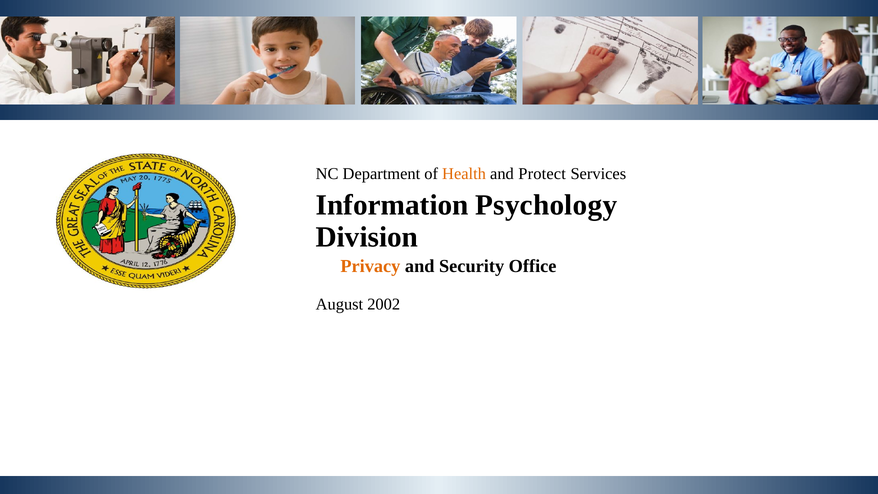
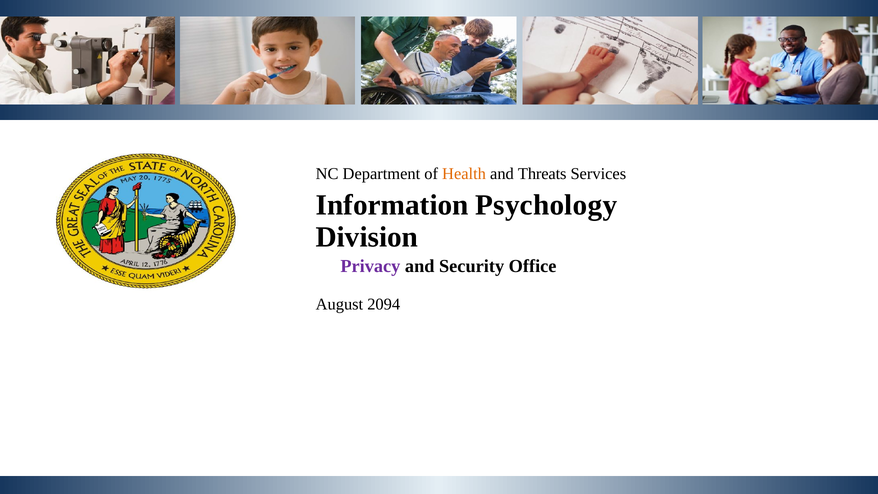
Protect: Protect -> Threats (542, 174)
Privacy colour: orange -> purple (370, 266)
2002: 2002 -> 2094 (384, 304)
